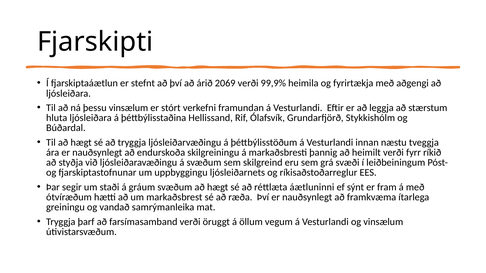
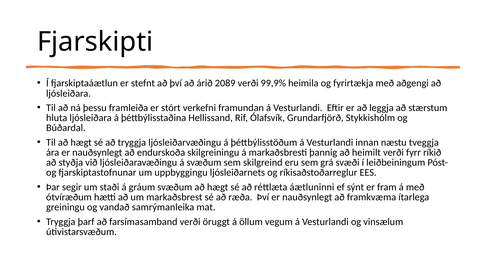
2069: 2069 -> 2089 (225, 83)
þessu vinsælum: vinsælum -> framleiða (128, 108)
